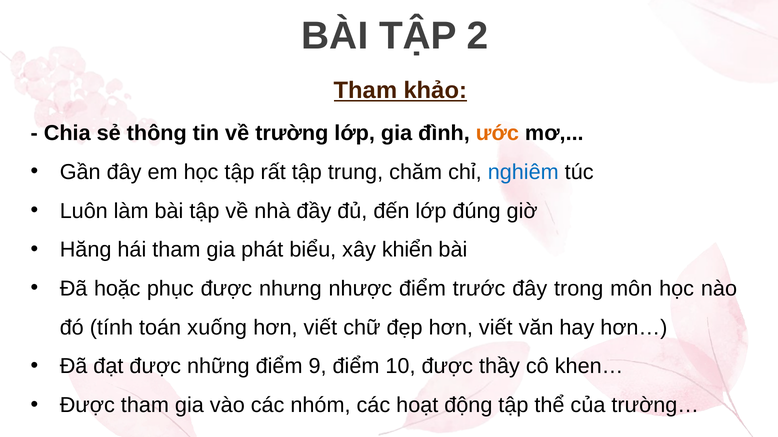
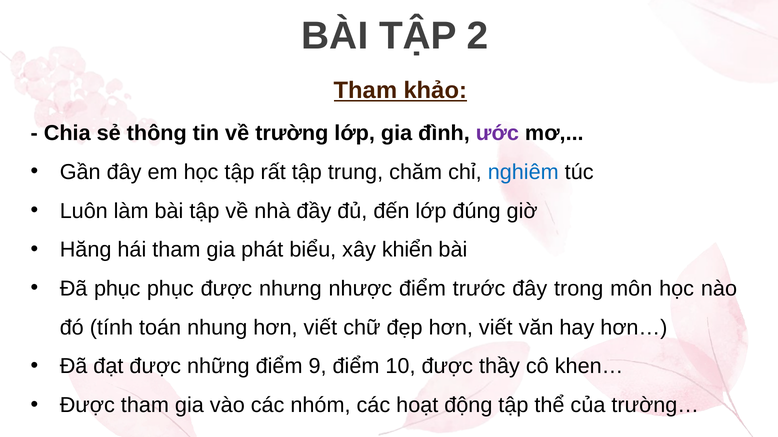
ước colour: orange -> purple (497, 133)
Đã hoặc: hoặc -> phục (117, 289)
xuống: xuống -> nhung (217, 328)
